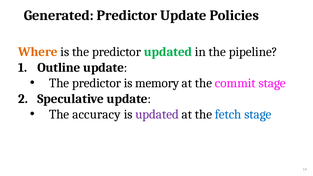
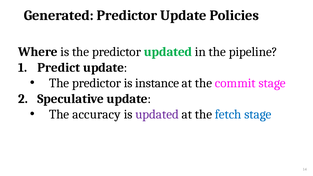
Where colour: orange -> black (38, 52)
Outline: Outline -> Predict (59, 67)
memory: memory -> instance (157, 83)
